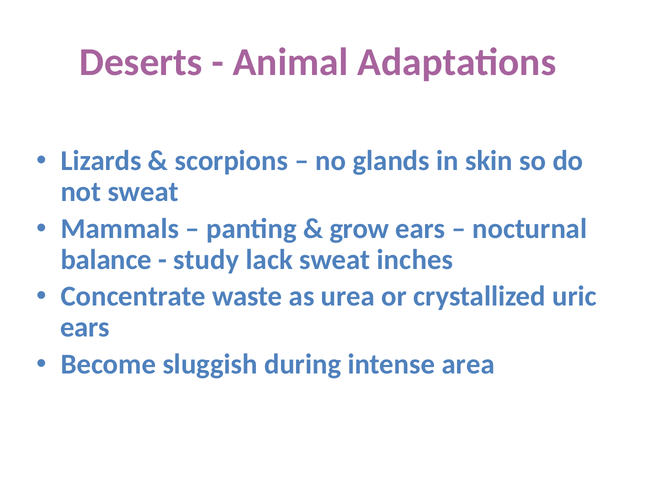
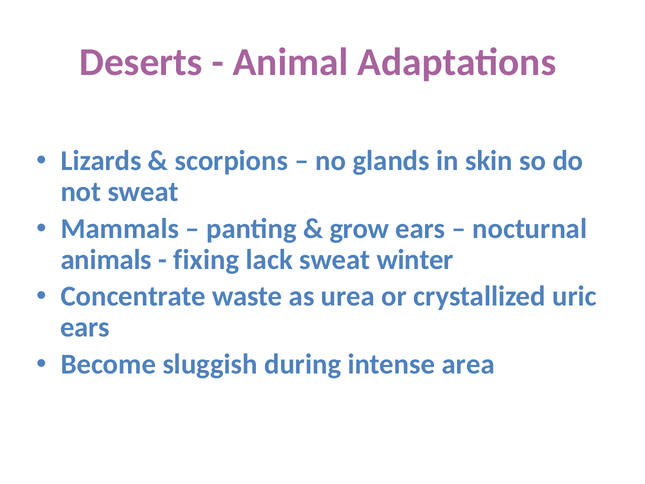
balance: balance -> animals (106, 260)
study: study -> fixing (206, 260)
inches: inches -> winter (415, 260)
